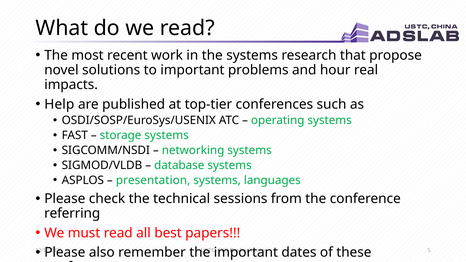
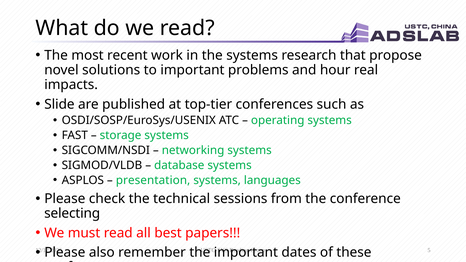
Help: Help -> Slide (59, 104)
referring: referring -> selecting (72, 214)
